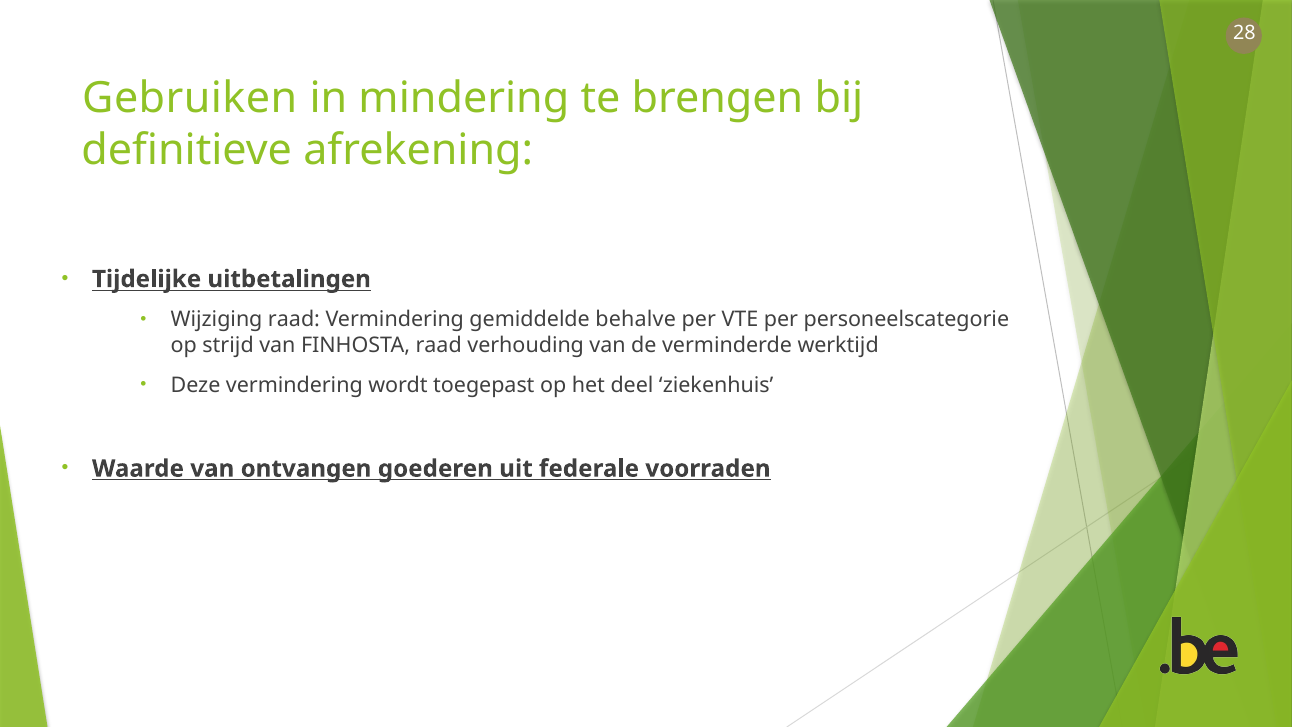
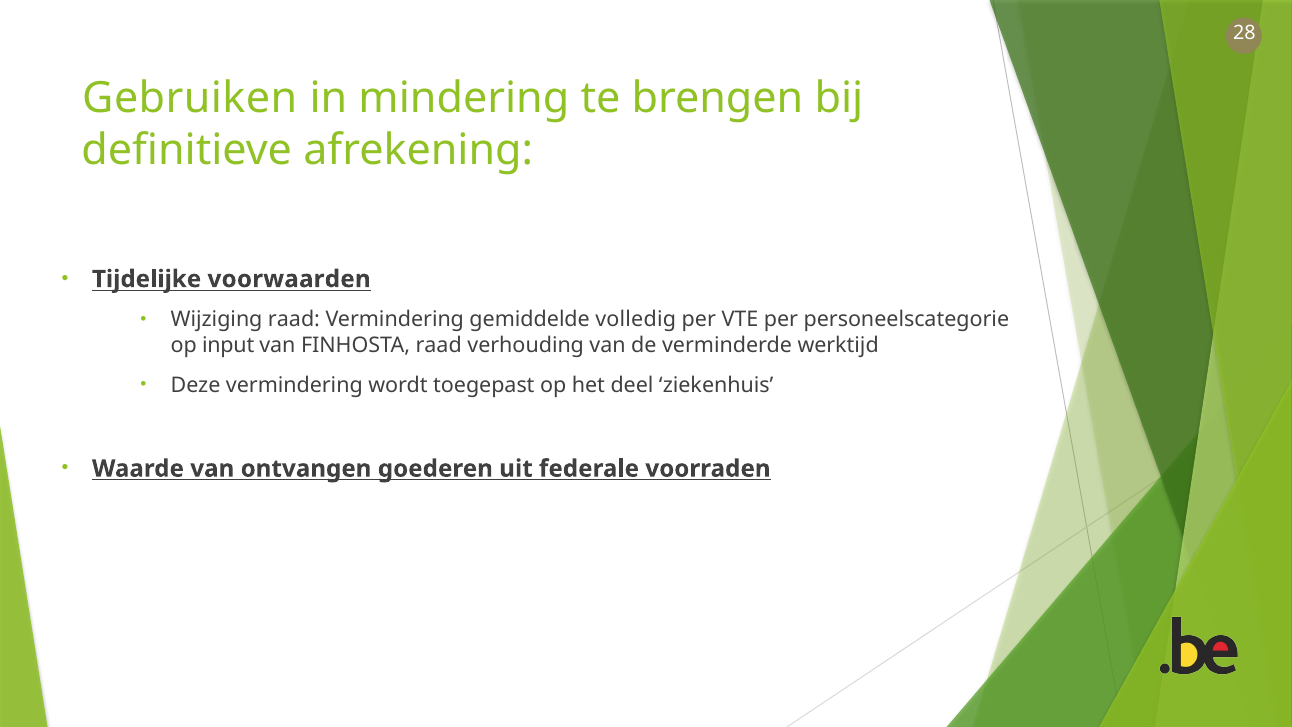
uitbetalingen: uitbetalingen -> voorwaarden (289, 279)
behalve: behalve -> volledig (636, 320)
strijd: strijd -> input (228, 346)
